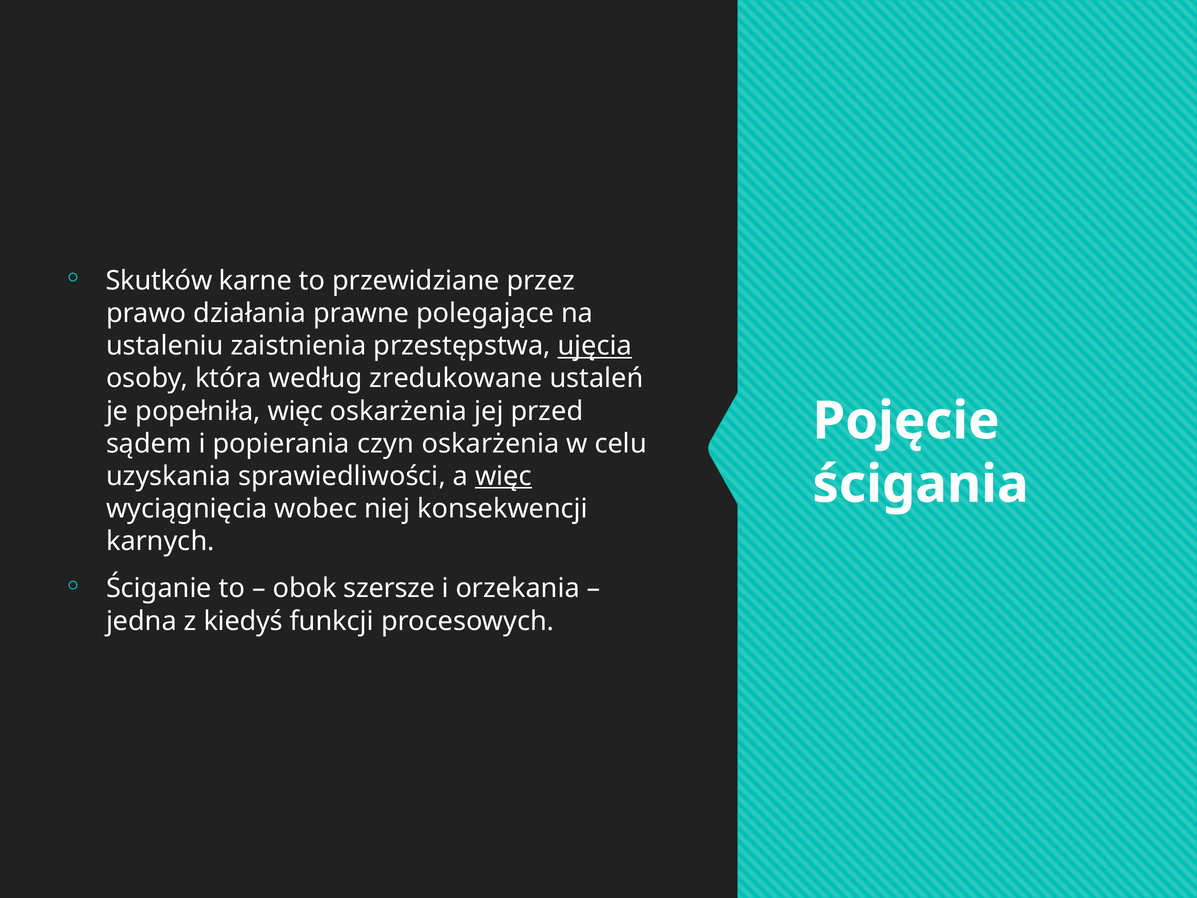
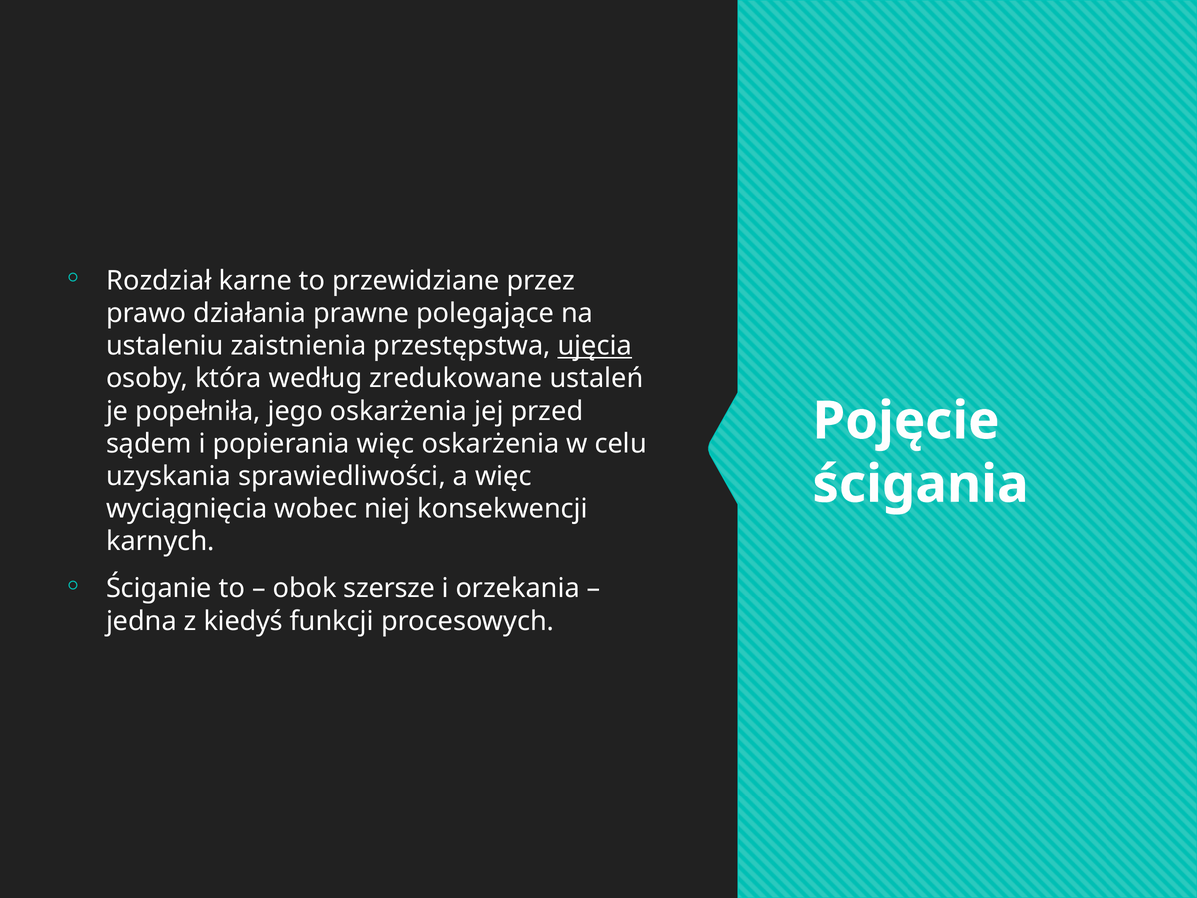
Skutków: Skutków -> Rozdział (159, 281)
popełniła więc: więc -> jego (295, 411)
popierania czyn: czyn -> więc (386, 443)
więc underline: present -> none (503, 476)
